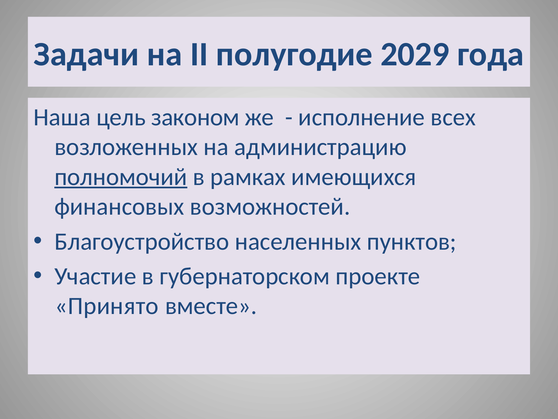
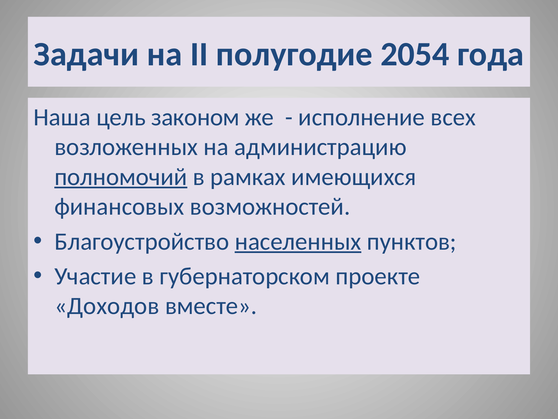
2029: 2029 -> 2054 (415, 54)
населенных underline: none -> present (298, 241)
Принято: Принято -> Доходов (107, 306)
